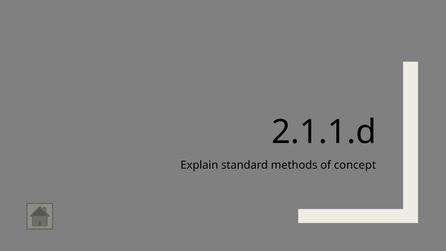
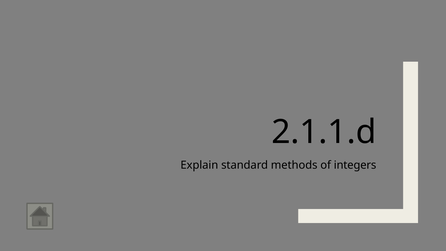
concept: concept -> integers (355, 165)
